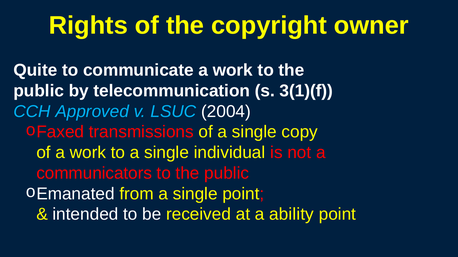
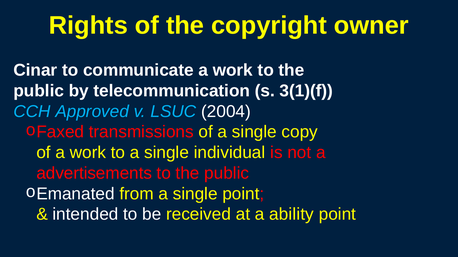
Quite: Quite -> Cinar (35, 70)
communicators: communicators -> advertisements (94, 174)
